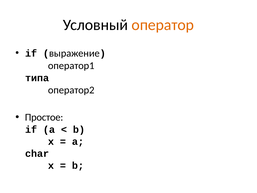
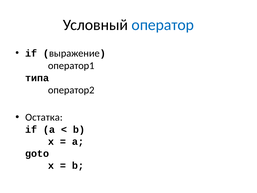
оператор colour: orange -> blue (163, 25)
Простое: Простое -> Остатка (44, 117)
char: char -> goto (37, 153)
